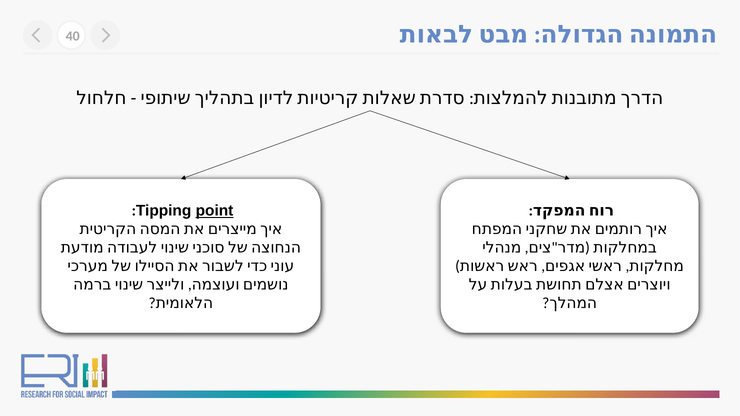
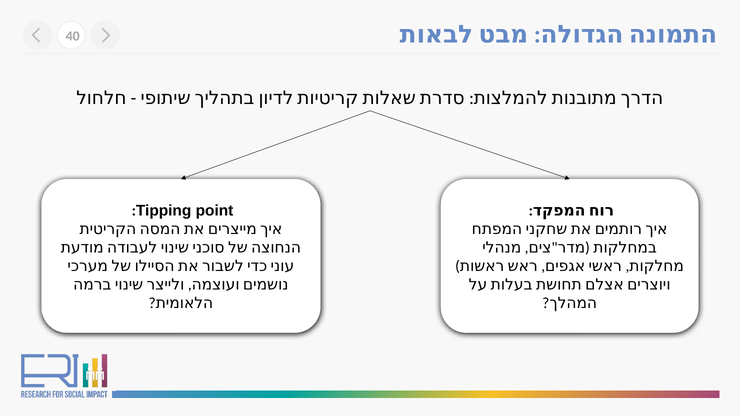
point underline: present -> none (215, 211)
